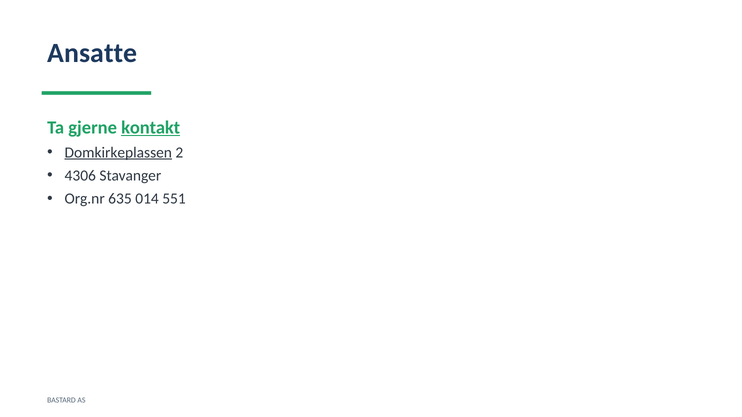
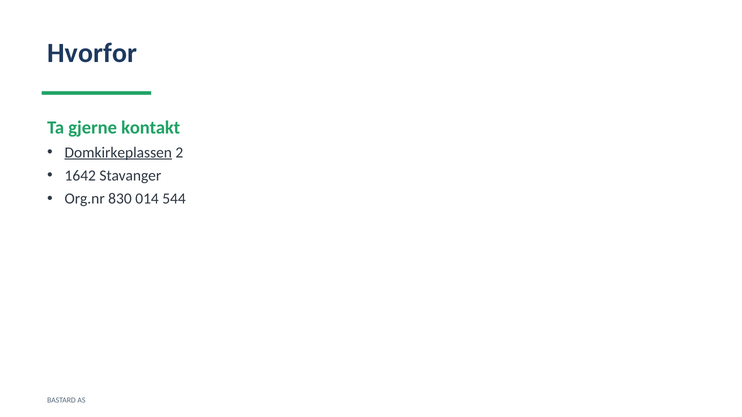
Ansatte: Ansatte -> Hvorfor (92, 53)
kontakt underline: present -> none (151, 128)
4306: 4306 -> 1642 (80, 176)
635: 635 -> 830 (120, 199)
551: 551 -> 544 (174, 199)
